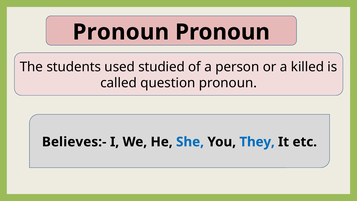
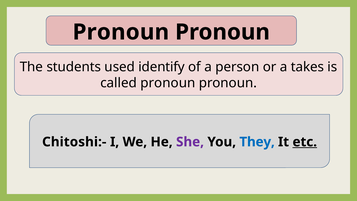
studied: studied -> identify (162, 67)
killed: killed -> takes (307, 67)
called question: question -> pronoun (168, 83)
Believes:-: Believes:- -> Chitoshi:- (74, 142)
She colour: blue -> purple (190, 142)
etc underline: none -> present (305, 142)
